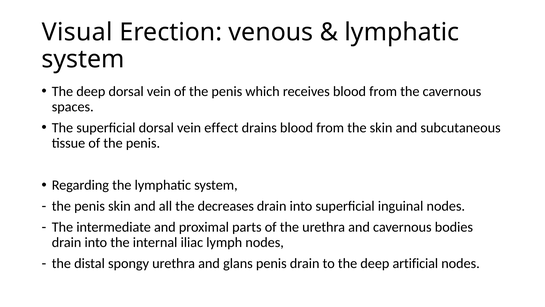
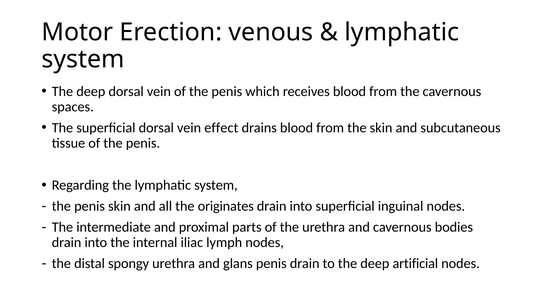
Visual: Visual -> Motor (77, 32)
decreases: decreases -> originates (226, 206)
